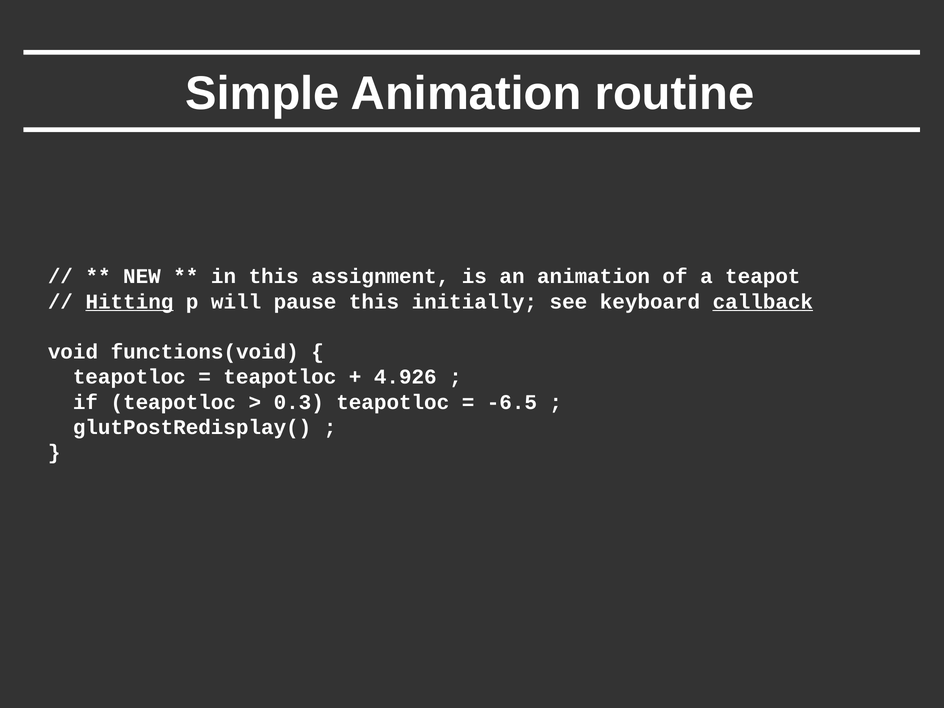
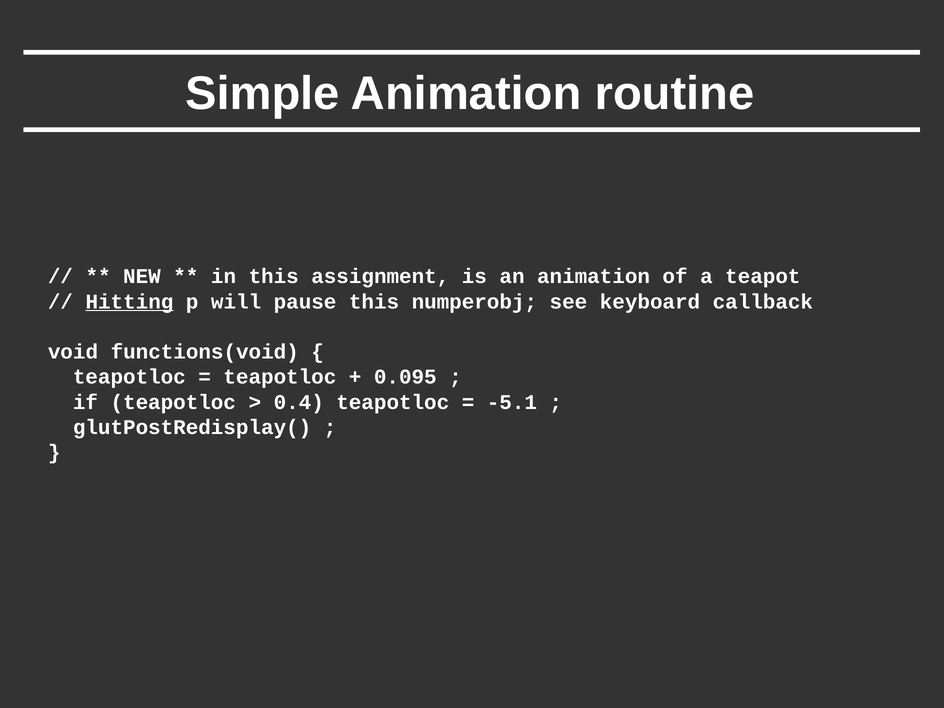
initially: initially -> numperobj (474, 302)
callback underline: present -> none (763, 302)
4.926: 4.926 -> 0.095 (405, 377)
0.3: 0.3 -> 0.4 (299, 402)
-6.5: -6.5 -> -5.1 (512, 402)
